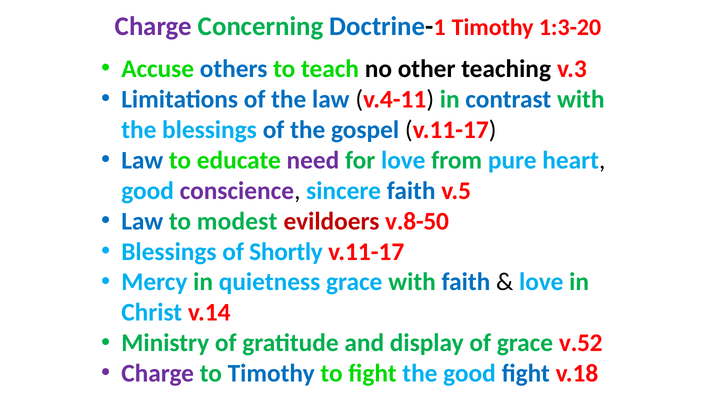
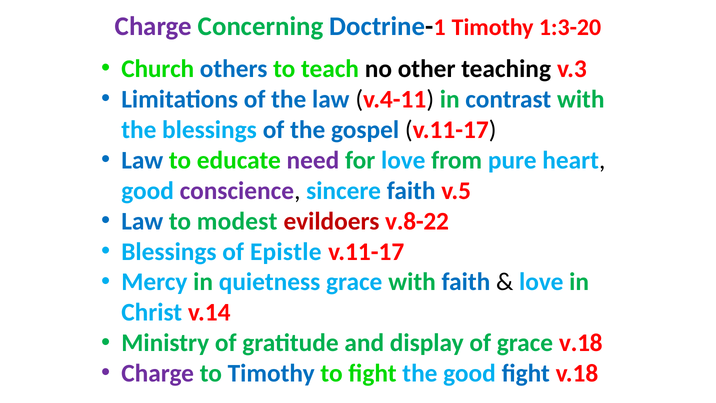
Accuse: Accuse -> Church (158, 69)
v.8-50: v.8-50 -> v.8-22 (417, 221)
Shortly: Shortly -> Epistle (286, 252)
grace v.52: v.52 -> v.18 (581, 343)
